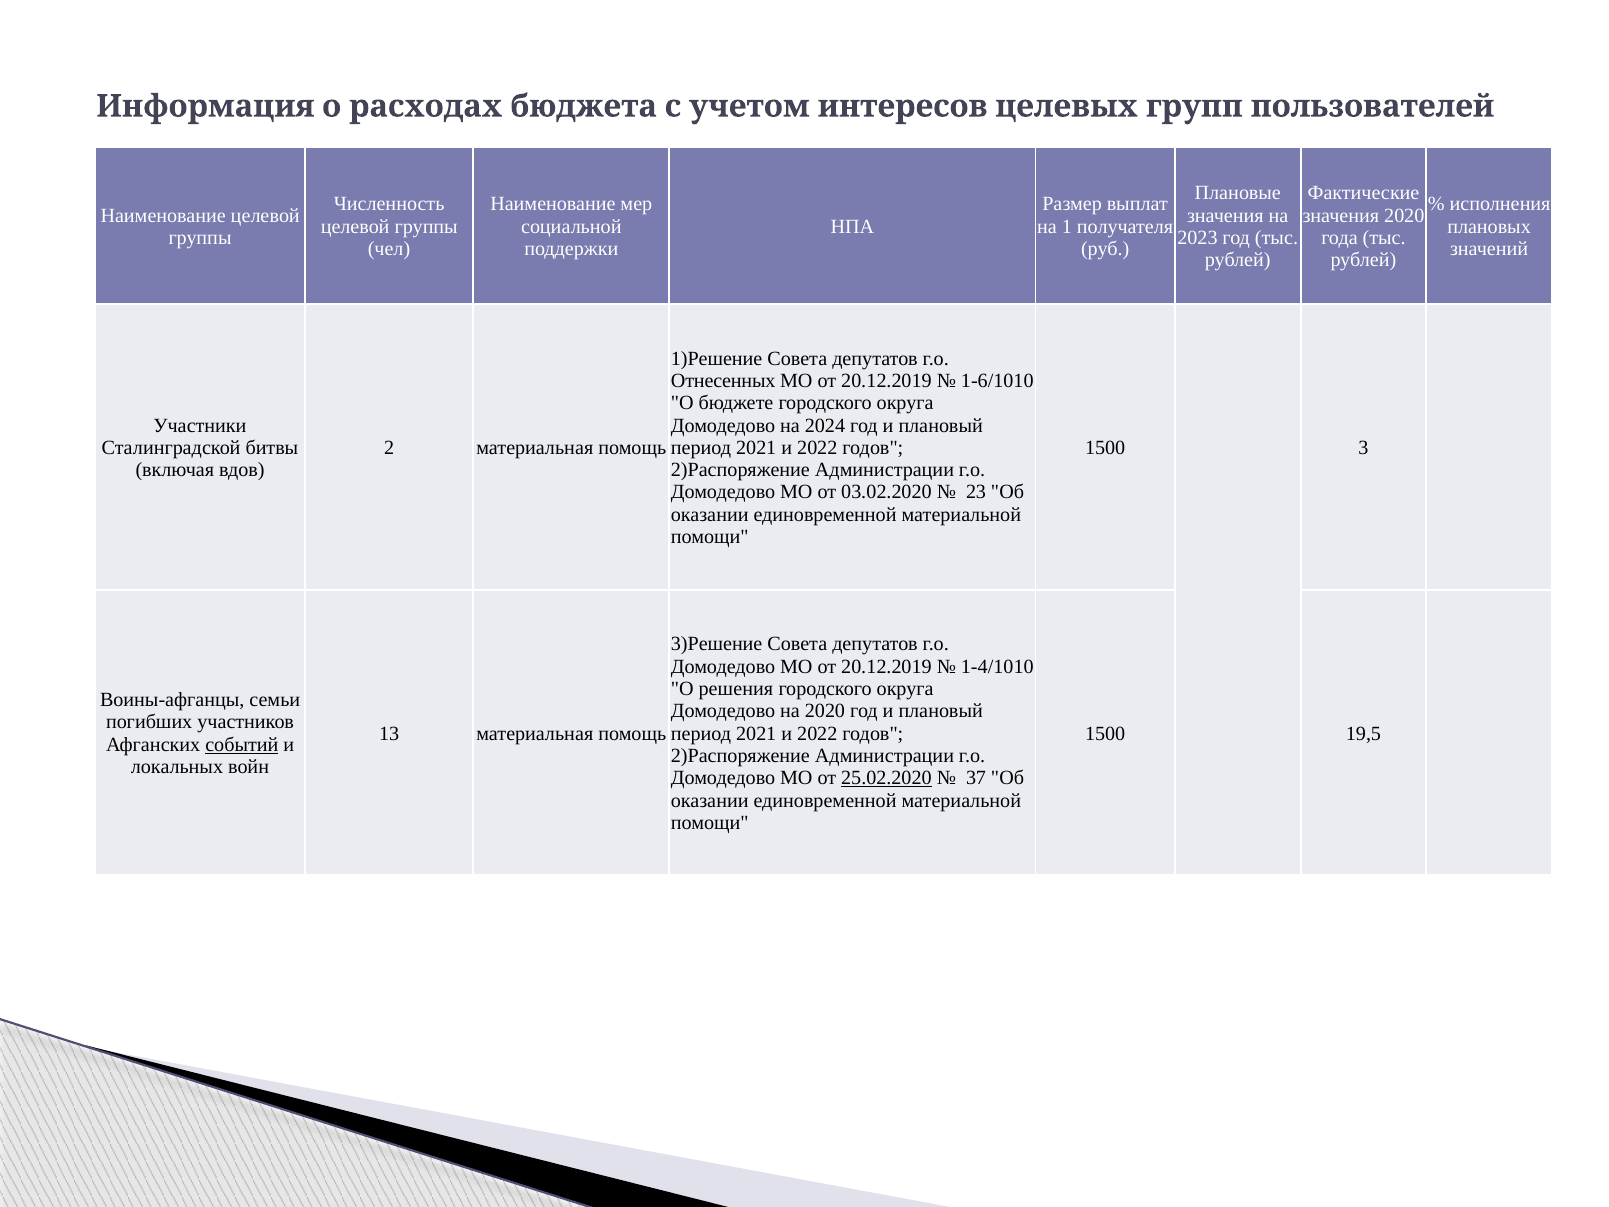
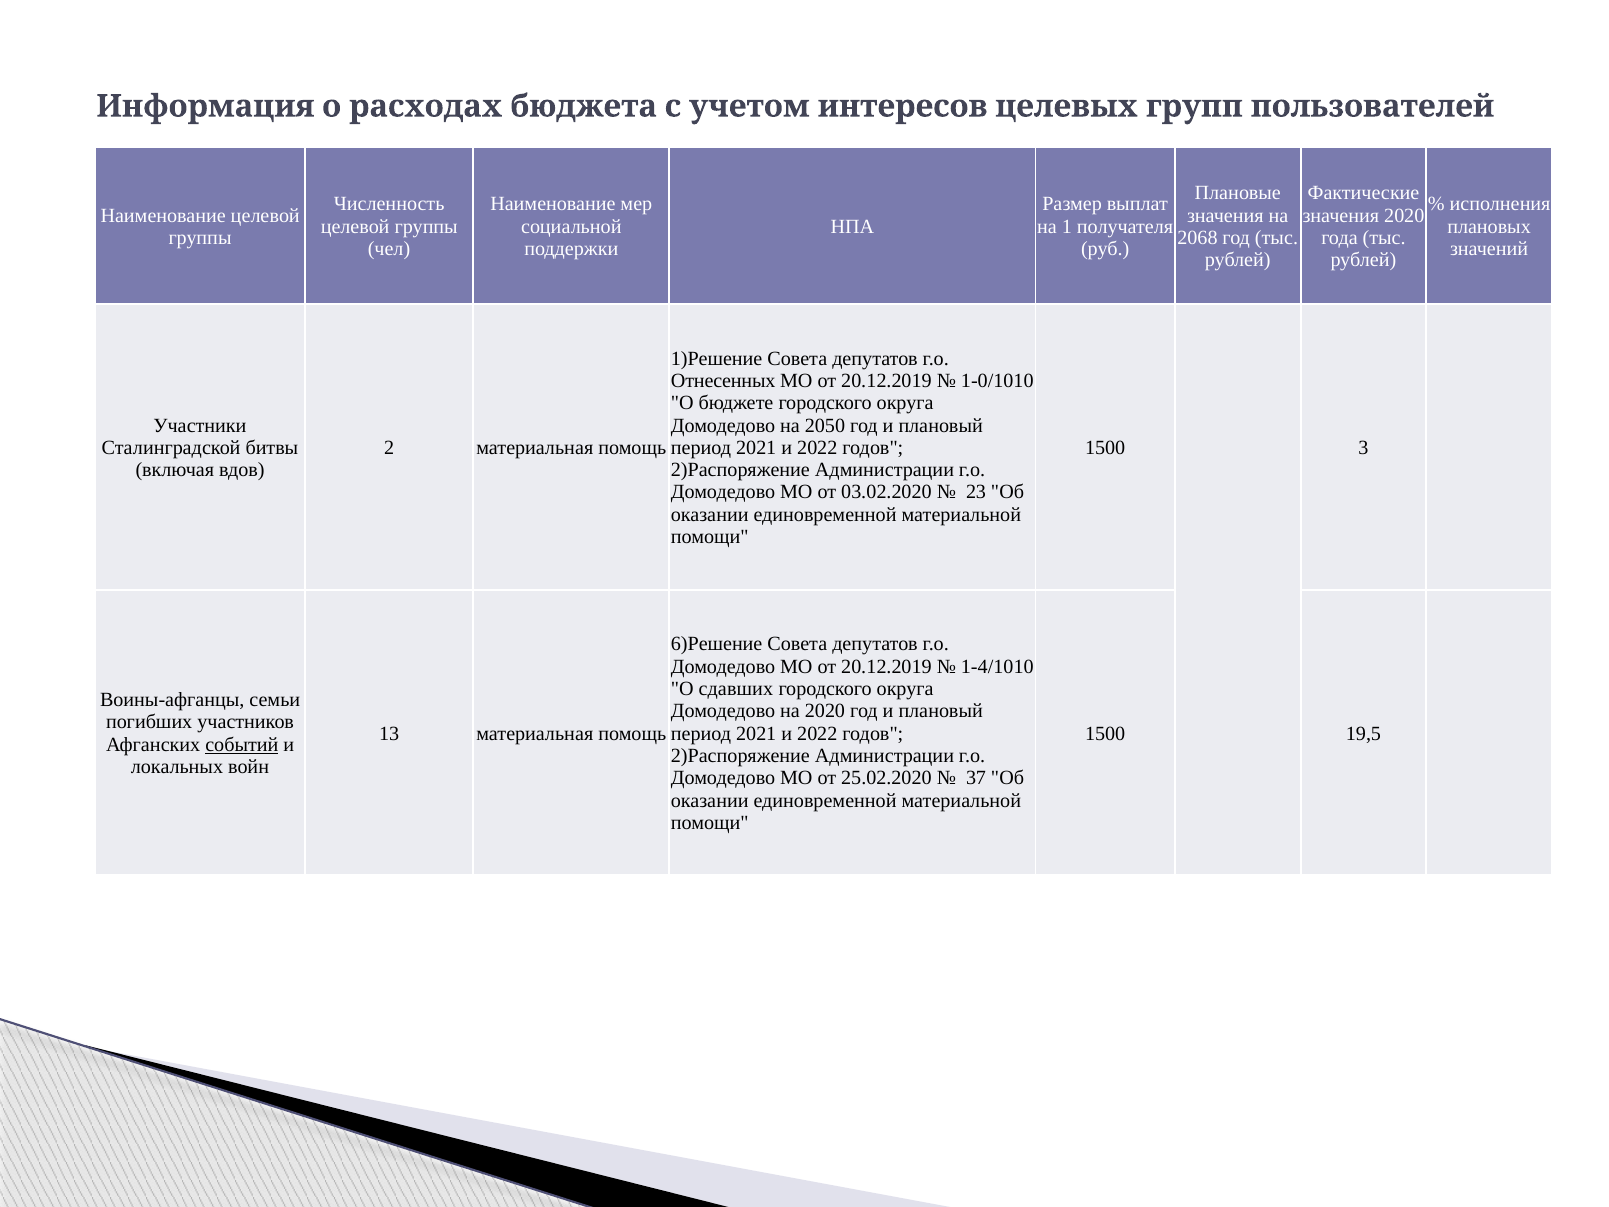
2023: 2023 -> 2068 (1197, 238)
1-6/1010: 1-6/1010 -> 1-0/1010 (997, 381)
2024: 2024 -> 2050 (825, 425)
3)Решение: 3)Решение -> 6)Решение (717, 644)
решения: решения -> сдавших (736, 689)
25.02.2020 underline: present -> none (886, 778)
